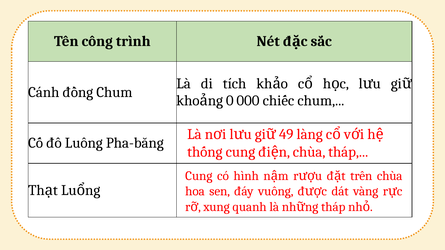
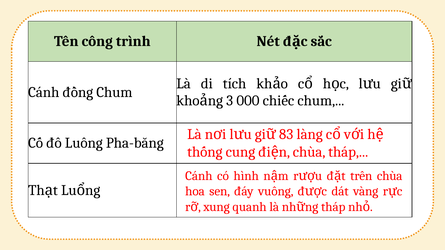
0: 0 -> 3 (230, 101)
49: 49 -> 83 (286, 134)
Cung: Cung -> Cánh (199, 176)
